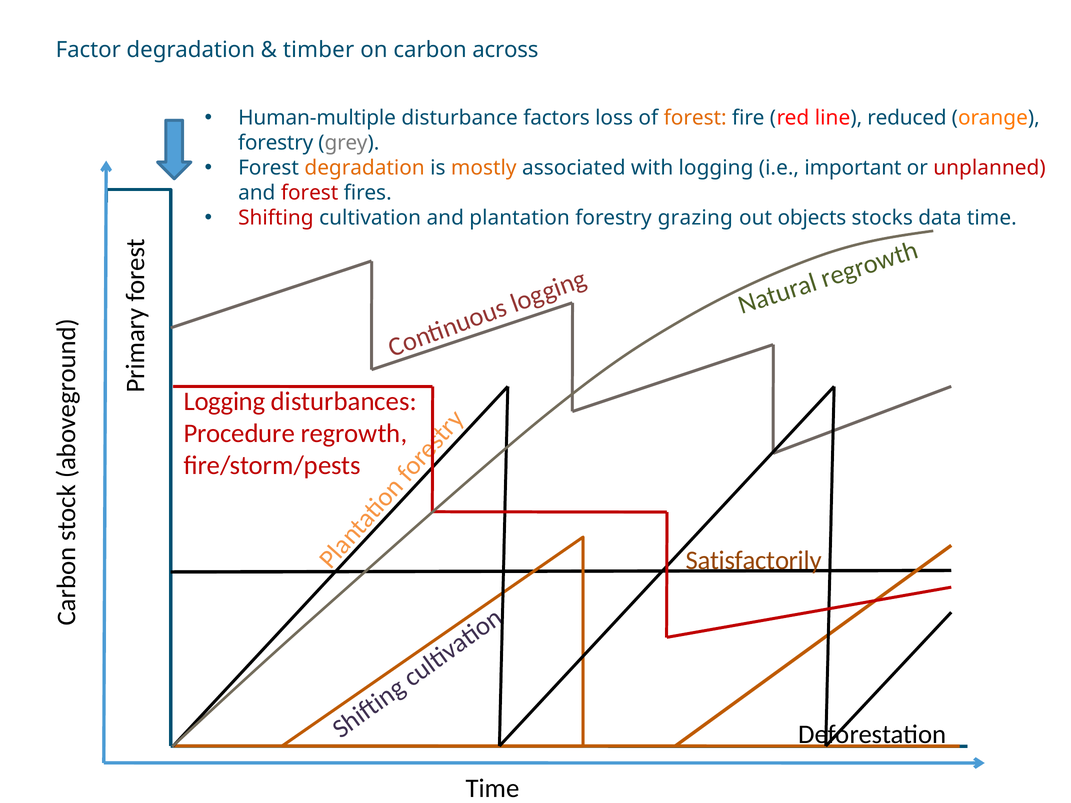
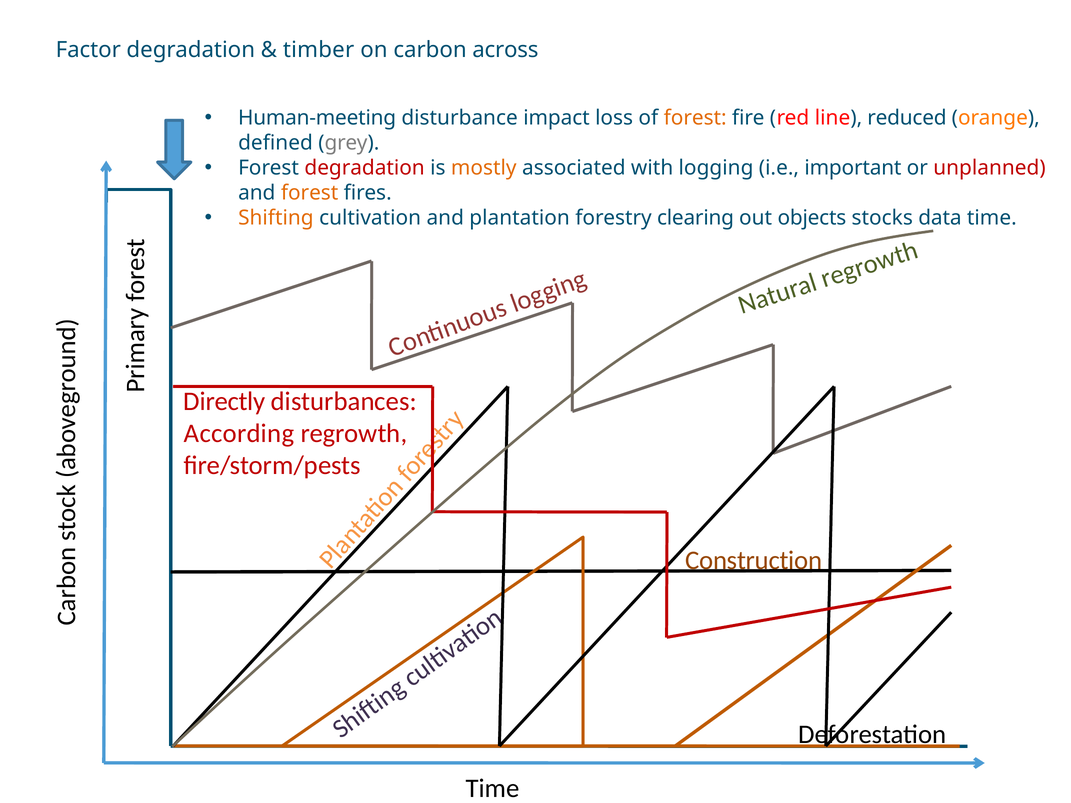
Human-multiple: Human-multiple -> Human-meeting (317, 118)
factors: factors -> impact (556, 118)
forestry: forestry -> defined (275, 143)
degradation colour: orange -> red (365, 168)
forest colour: red -> orange (310, 193)
Shifting colour: red -> orange (276, 218)
grazing: grazing -> clearing (696, 218)
Logging: Logging -> Directly (224, 401)
Procedure: Procedure -> According (239, 433)
Satisfactorily: Satisfactorily -> Construction (754, 560)
